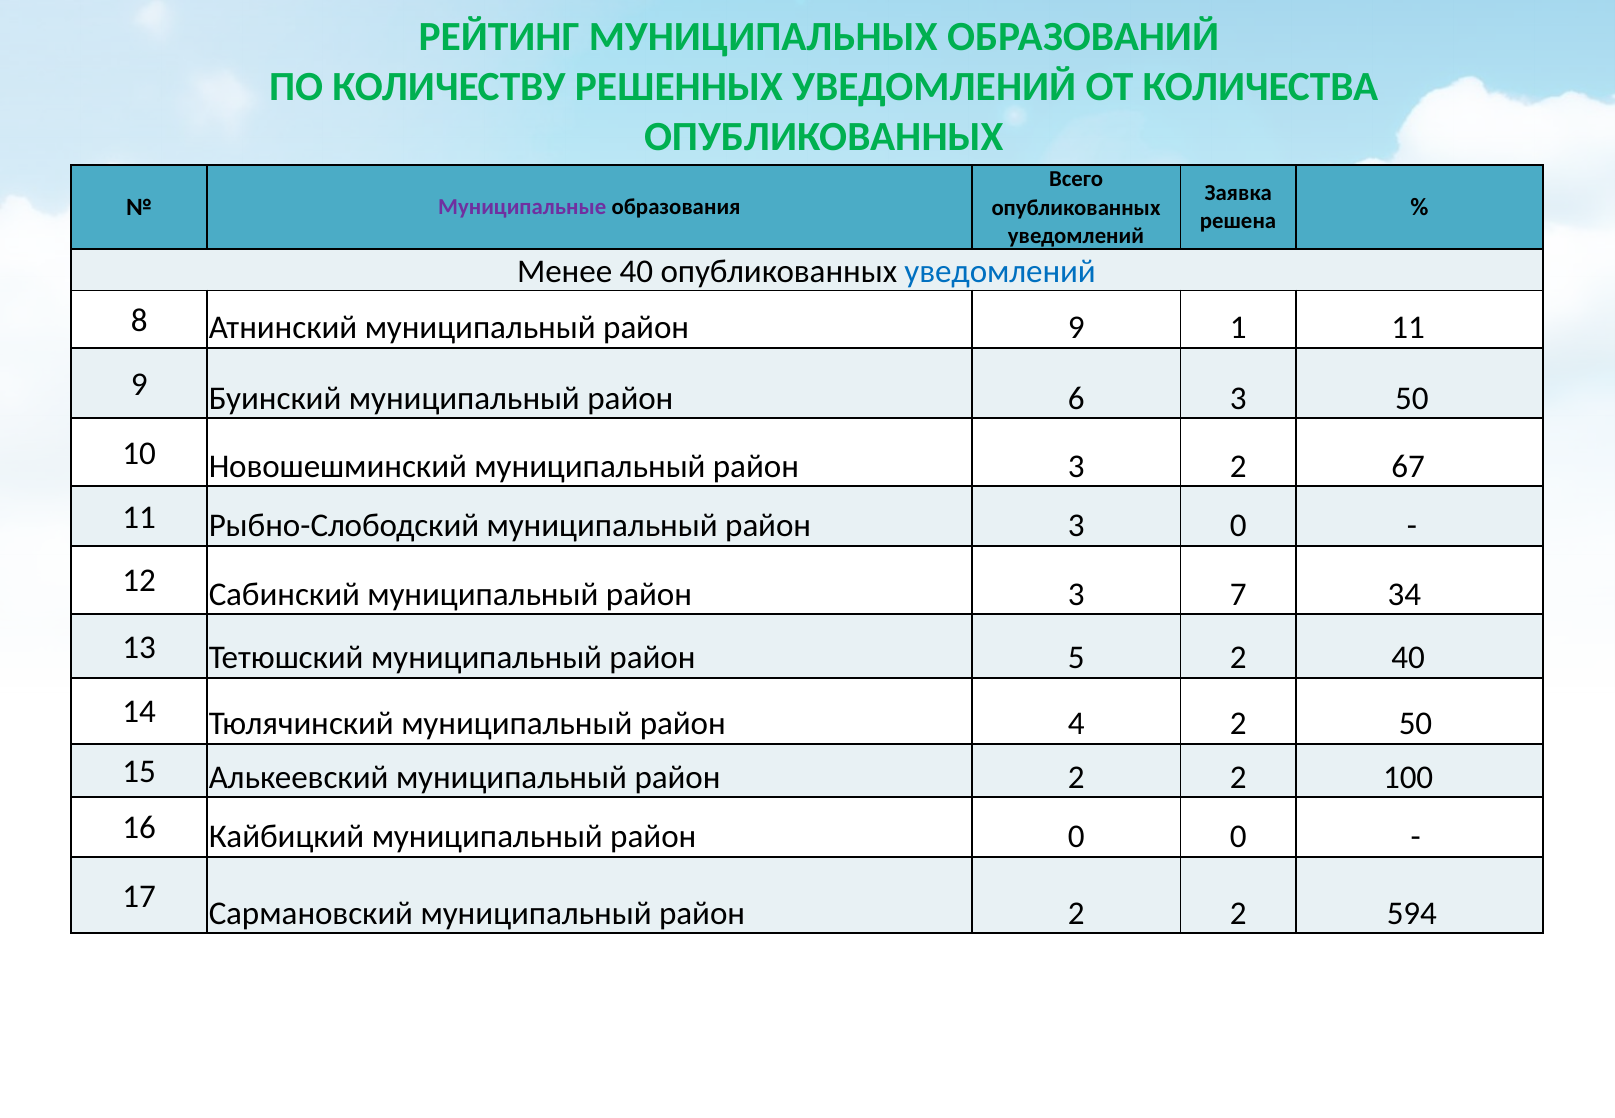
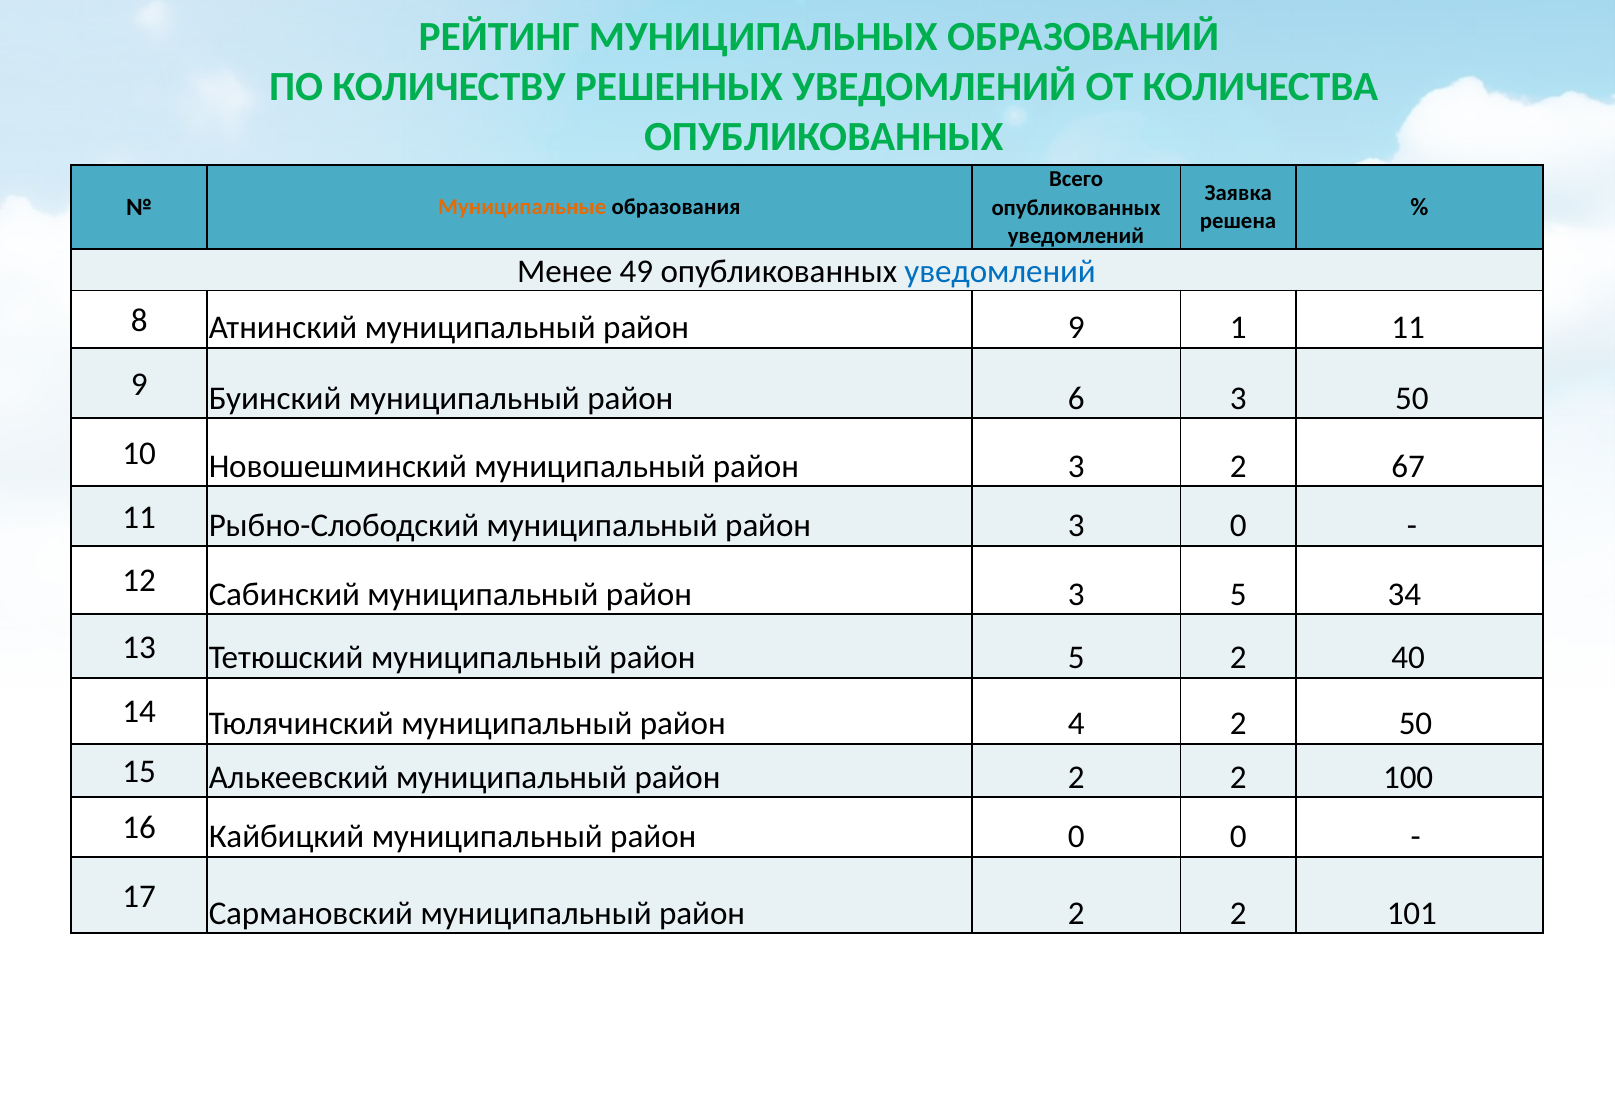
Муниципальные colour: purple -> orange (522, 207)
Менее 40: 40 -> 49 (636, 271)
3 7: 7 -> 5 (1238, 594)
594: 594 -> 101 (1412, 914)
